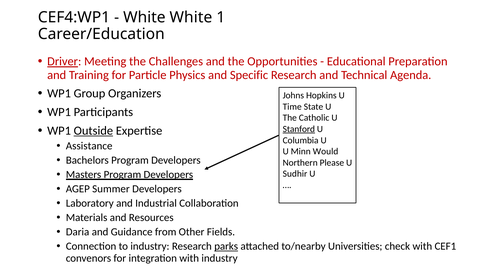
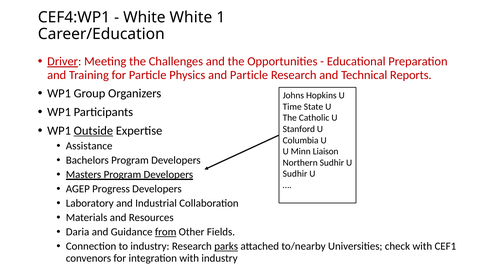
and Specific: Specific -> Particle (249, 75)
Agenda: Agenda -> Reports (411, 75)
Stanford underline: present -> none (299, 129)
Would: Would -> Liaison (326, 151)
Northern Please: Please -> Sudhir (332, 162)
Summer: Summer -> Progress (111, 189)
from underline: none -> present (166, 232)
